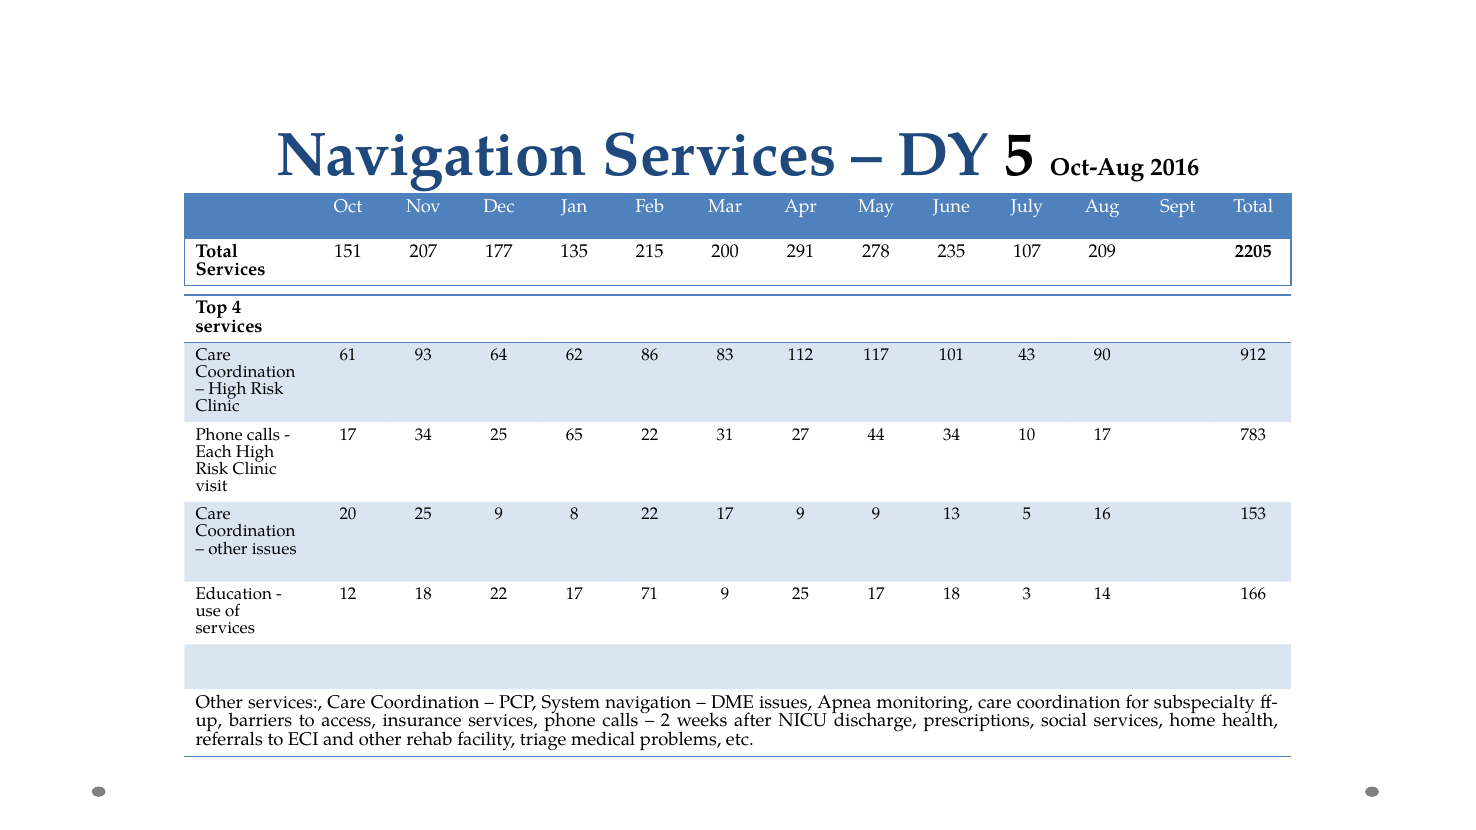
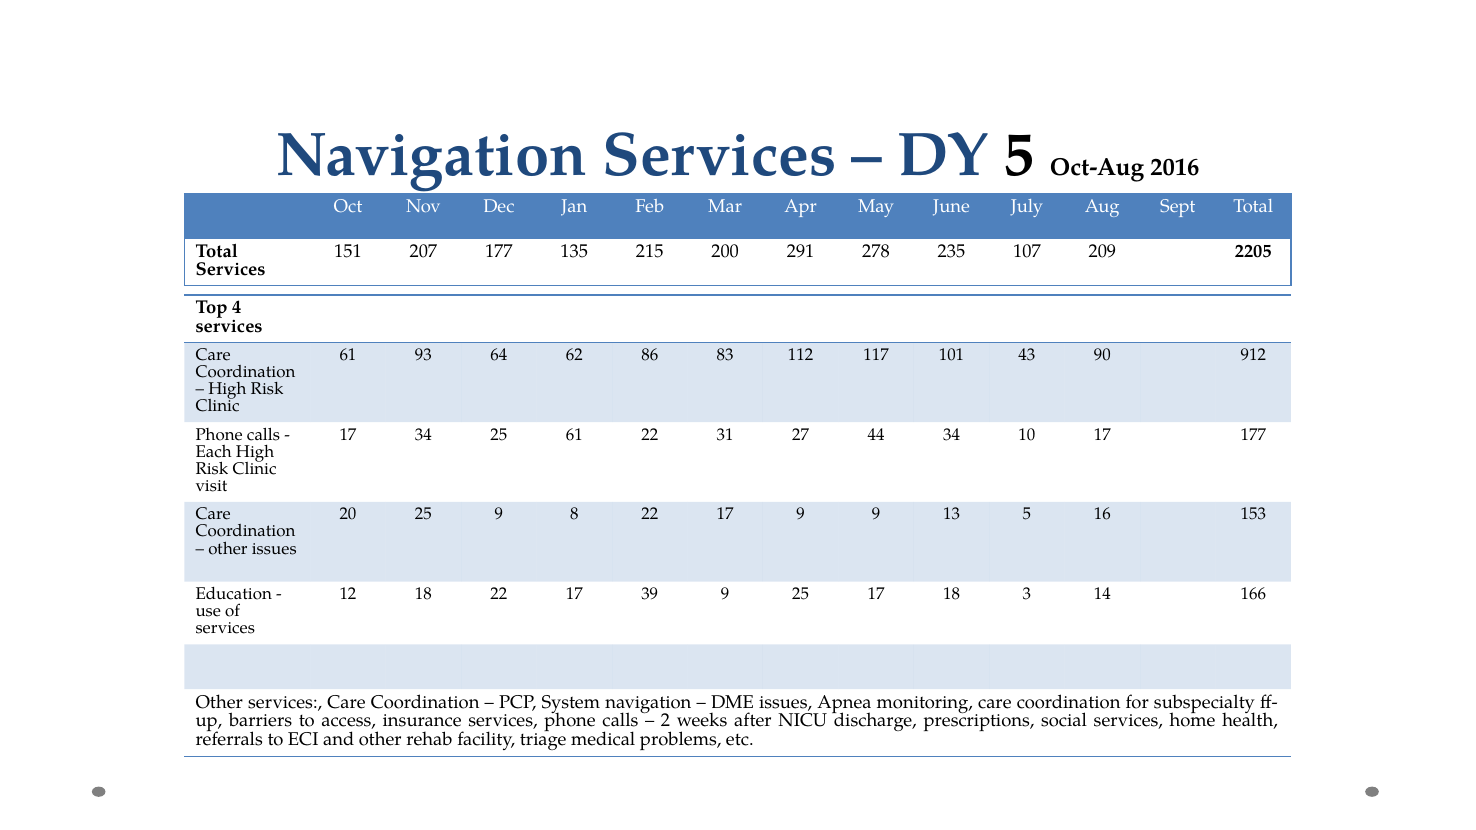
25 65: 65 -> 61 (574, 435)
17 783: 783 -> 177 (1253, 435)
71: 71 -> 39 (650, 594)
